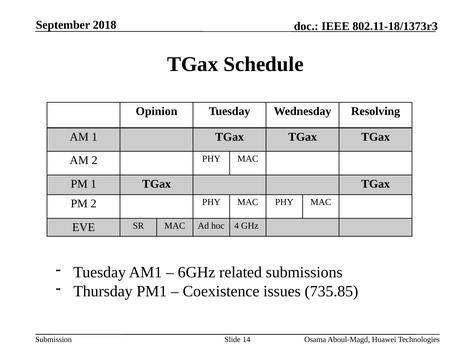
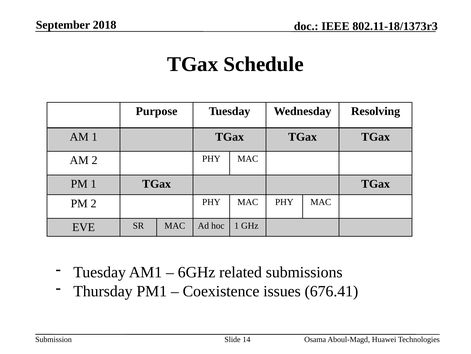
Opinion: Opinion -> Purpose (157, 111)
hoc 4: 4 -> 1 (237, 225)
735.85: 735.85 -> 676.41 (331, 291)
